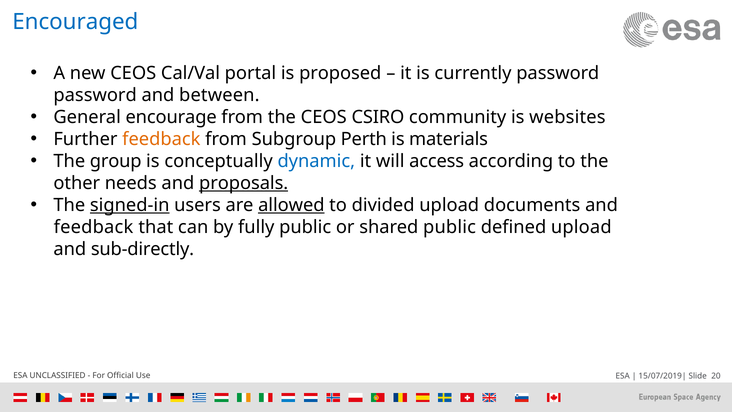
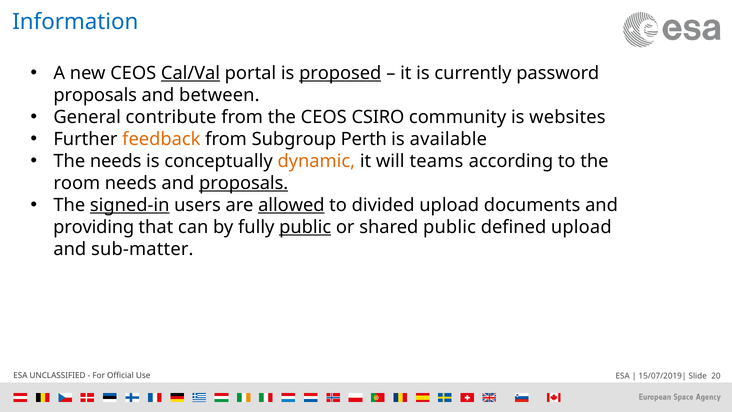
Encouraged: Encouraged -> Information (75, 22)
Cal/Val underline: none -> present (191, 73)
proposed underline: none -> present (340, 73)
password: password -> proposals (95, 95)
encourage: encourage -> contribute (171, 117)
materials: materials -> available (448, 139)
The group: group -> needs (116, 161)
dynamic colour: blue -> orange (316, 161)
access: access -> teams (436, 161)
other: other -> room (77, 183)
feedback: feedback -> providing (94, 227)
public underline: none -> present (305, 227)
sub-directly: sub-directly -> sub-matter (142, 249)
